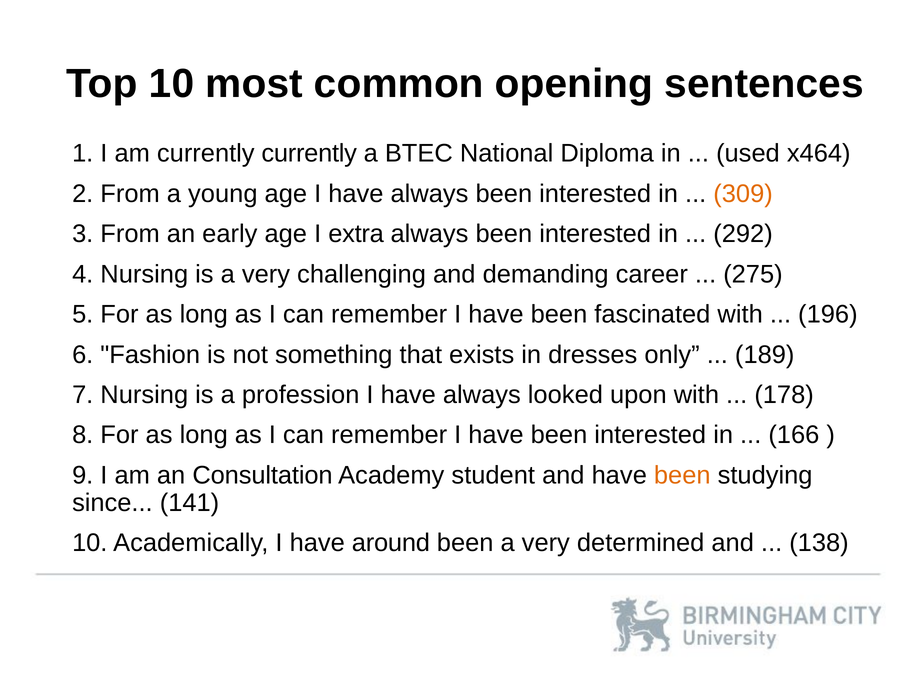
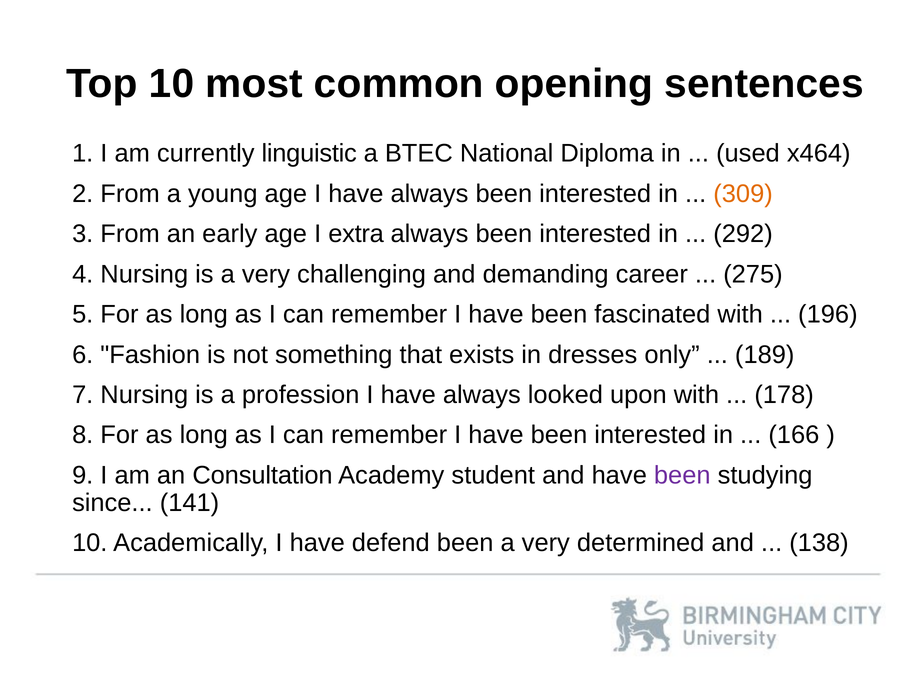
currently currently: currently -> linguistic (309, 154)
been colour: orange -> purple (682, 475)
around: around -> defend (391, 543)
